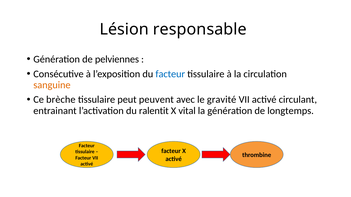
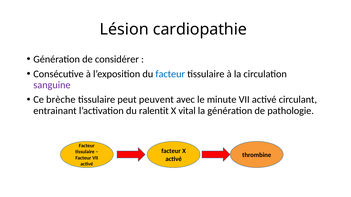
responsable: responsable -> cardiopathie (200, 29)
pelviennes: pelviennes -> considérer (117, 59)
sanguine colour: orange -> purple (52, 85)
gravité: gravité -> minute (222, 100)
longtemps: longtemps -> pathologie (291, 111)
